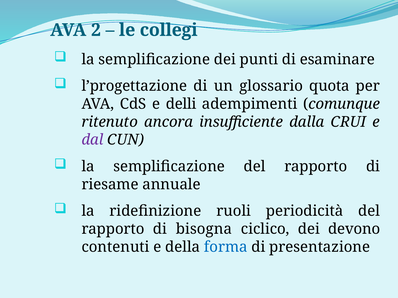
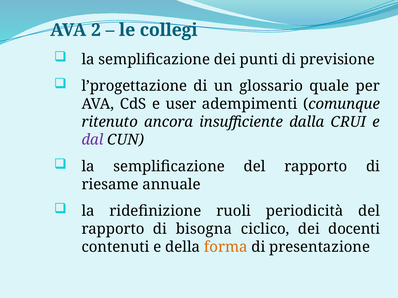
esaminare: esaminare -> previsione (337, 59)
quota: quota -> quale (329, 86)
delli: delli -> user (181, 104)
devono: devono -> docenti (354, 229)
forma colour: blue -> orange (226, 247)
